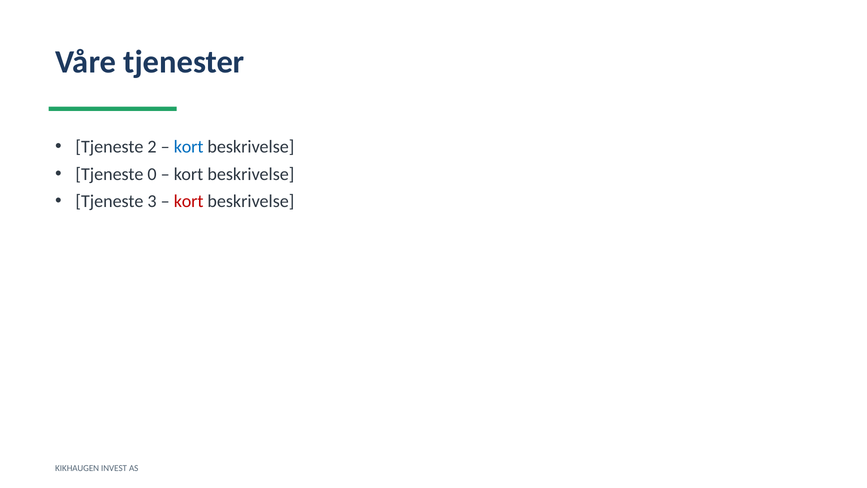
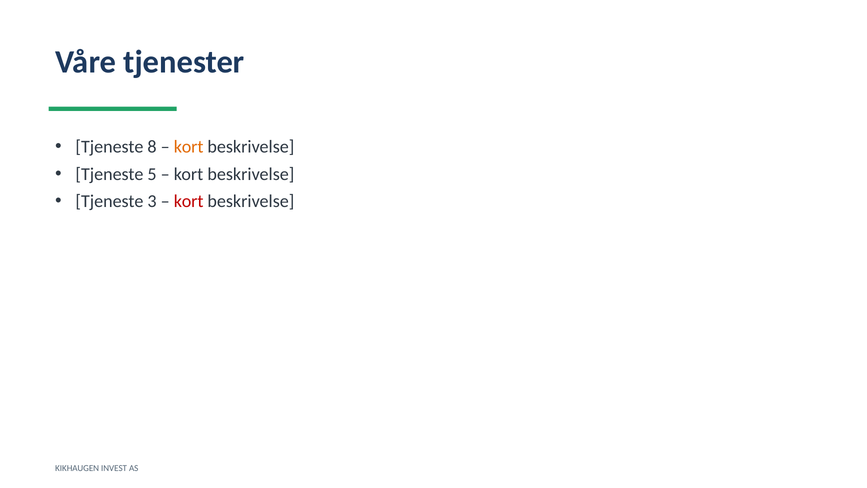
2: 2 -> 8 (152, 147)
kort colour: blue -> orange (189, 147)
0: 0 -> 5 (152, 174)
